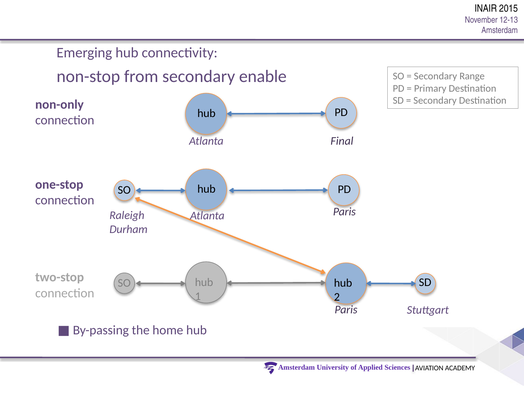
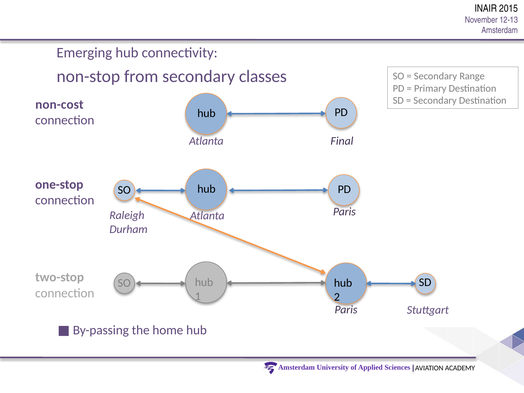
enable: enable -> classes (263, 76)
non-only: non-only -> non-cost (59, 104)
